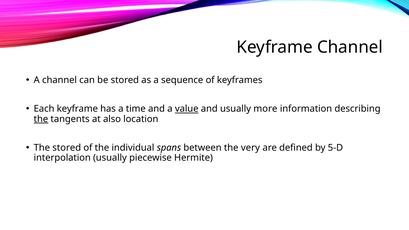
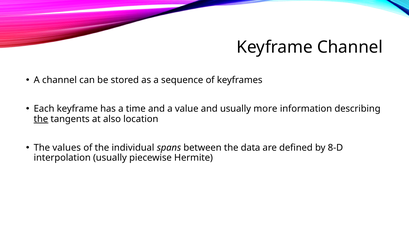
value underline: present -> none (187, 109)
The stored: stored -> values (67, 148)
very: very -> data (251, 148)
5-D: 5-D -> 8-D (335, 148)
